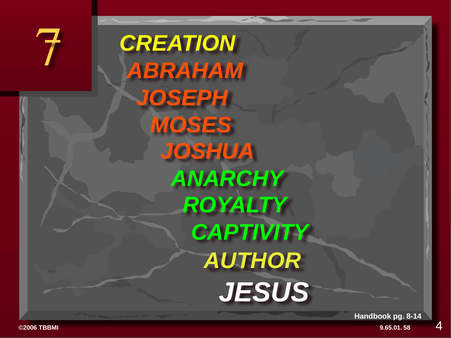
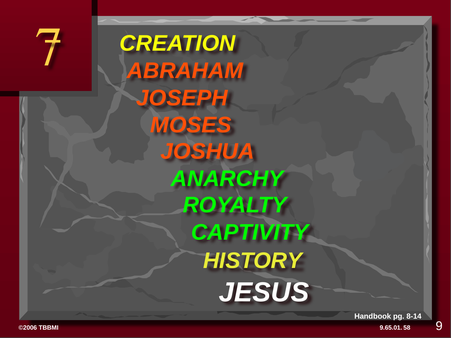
AUTHOR: AUTHOR -> HISTORY (253, 261)
4: 4 -> 9 (439, 326)
